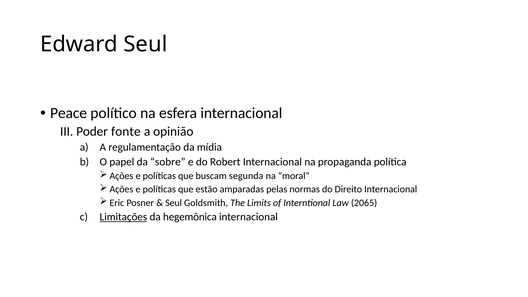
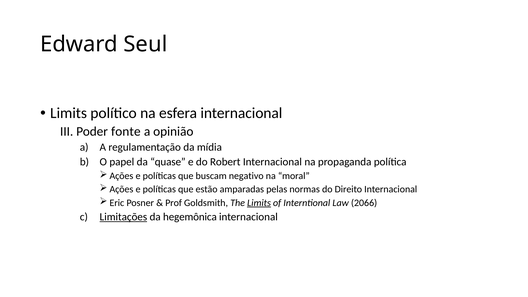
Peace: Peace -> Limits (69, 113)
sobre: sobre -> quase (168, 162)
segunda: segunda -> negativo (246, 176)
Seul: Seul -> Prof (174, 203)
Limits underline: none -> present (259, 203)
2065: 2065 -> 2066 (364, 203)
